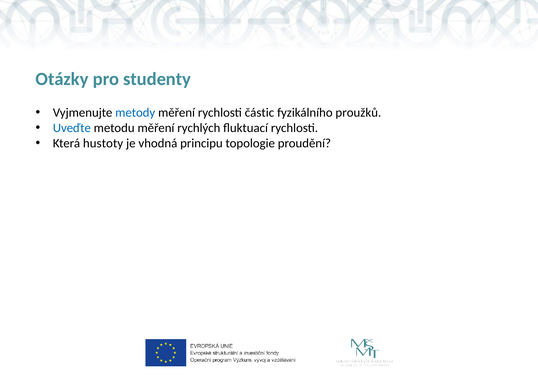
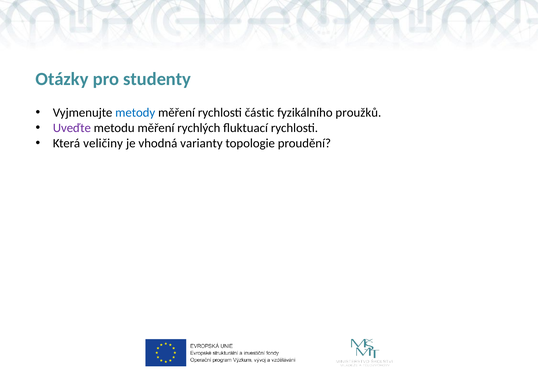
Uveďte colour: blue -> purple (72, 128)
hustoty: hustoty -> veličiny (103, 143)
principu: principu -> varianty (201, 143)
